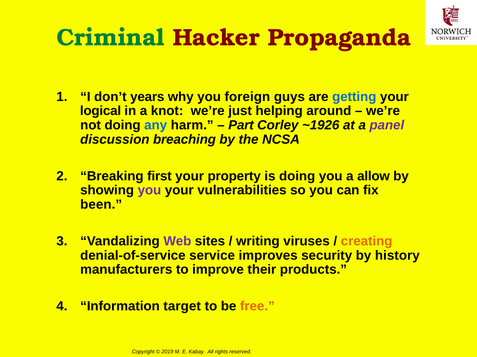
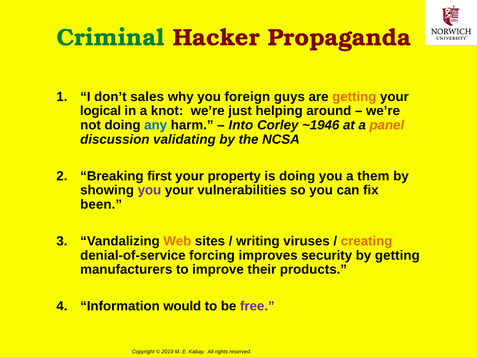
years: years -> sales (147, 97)
getting colour: blue -> orange (354, 97)
Part: Part -> Into (241, 125)
~1926: ~1926 -> ~1946 (321, 125)
panel colour: purple -> orange (387, 125)
breaching: breaching -> validating (184, 140)
allow: allow -> them (373, 176)
Web colour: purple -> orange (177, 242)
service: service -> forcing (212, 256)
by history: history -> getting (397, 256)
target: target -> would (182, 307)
free colour: orange -> purple (257, 307)
